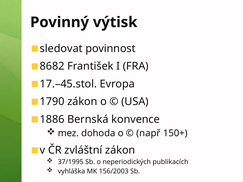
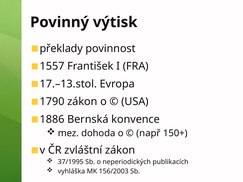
sledovat: sledovat -> překlady (61, 49)
8682: 8682 -> 1557 (52, 66)
17.–45.stol: 17.–45.stol -> 17.–13.stol (68, 84)
